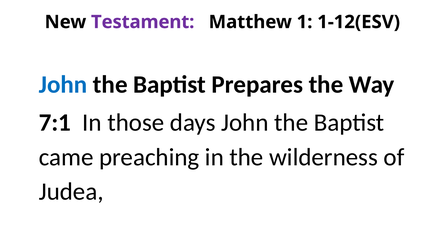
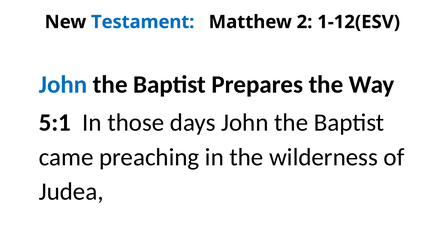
Testament colour: purple -> blue (143, 22)
1: 1 -> 2 (305, 22)
7:1: 7:1 -> 5:1 (55, 123)
